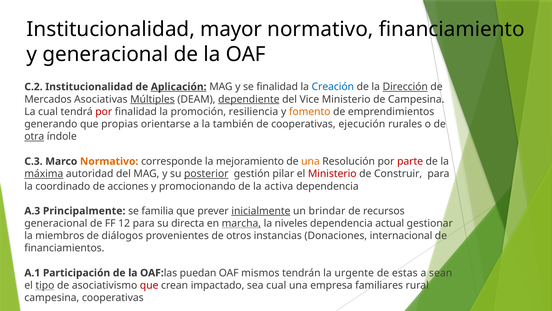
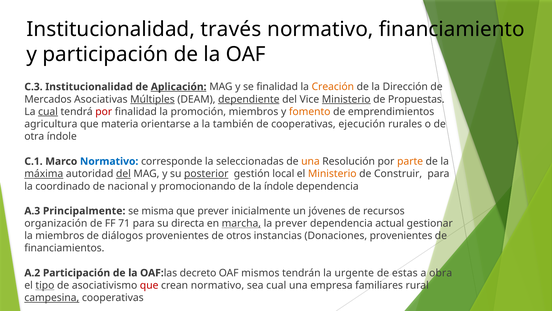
mayor: mayor -> través (231, 29)
y generacional: generacional -> participación (105, 54)
C.2: C.2 -> C.3 (33, 87)
Creación colour: blue -> orange (333, 87)
Dirección underline: present -> none (405, 87)
Ministerio underline: none -> present (346, 99)
de Campesina: Campesina -> Propuestas (416, 99)
cual underline: none -> present (48, 112)
promoción resiliencia: resiliencia -> miembros (254, 112)
generando: generando -> agricultura (51, 124)
propias: propias -> materia (120, 124)
otra underline: present -> none (34, 136)
C.3: C.3 -> C.1 (33, 161)
Normativo colour: orange -> blue (109, 161)
mejoramiento: mejoramiento -> seleccionadas (250, 161)
parte colour: red -> orange (410, 161)
del underline: none -> present (123, 174)
pilar: pilar -> local (283, 174)
Ministerio colour: red -> orange (332, 174)
acciones: acciones -> nacional (128, 186)
la activa: activa -> índole (279, 186)
familia: familia -> misma (158, 211)
inicialmente underline: present -> none (261, 211)
brindar: brindar -> jóvenes (327, 211)
generacional: generacional -> organización (56, 223)
12: 12 -> 71 (124, 223)
la niveles: niveles -> prever (291, 223)
Donaciones internacional: internacional -> provenientes (401, 235)
A.1: A.1 -> A.2 (32, 273)
puedan: puedan -> decreto (198, 273)
sean: sean -> obra (441, 273)
crean impactado: impactado -> normativo (217, 285)
campesina underline: none -> present (52, 297)
